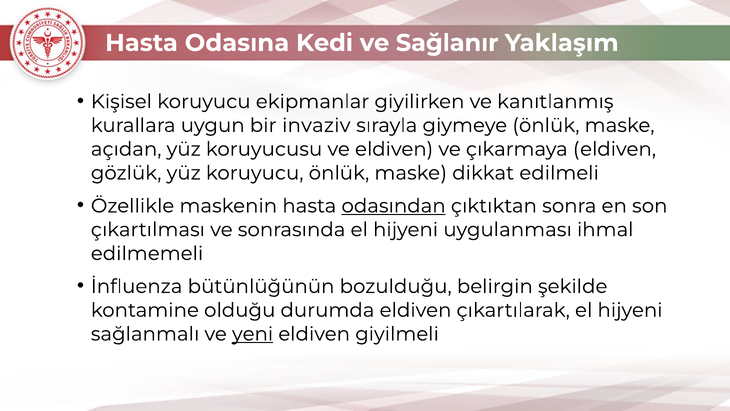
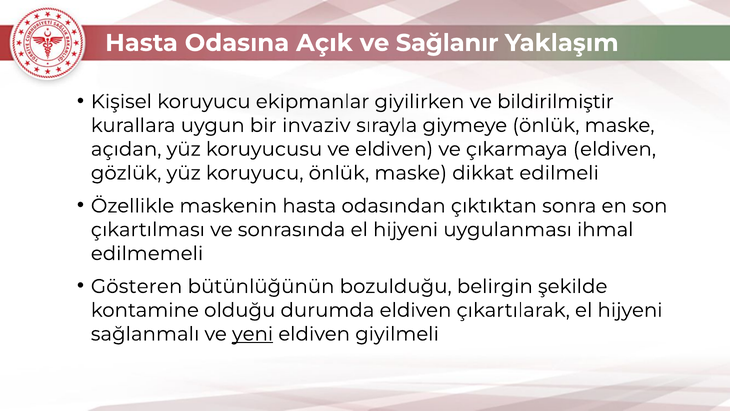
Kedi: Kedi -> Açık (324, 43)
kanıtlanmış: kanıtlanmış -> bildirilmiştir (555, 102)
odasından underline: present -> none (394, 206)
İnfluenza: İnfluenza -> Gösteren (137, 286)
